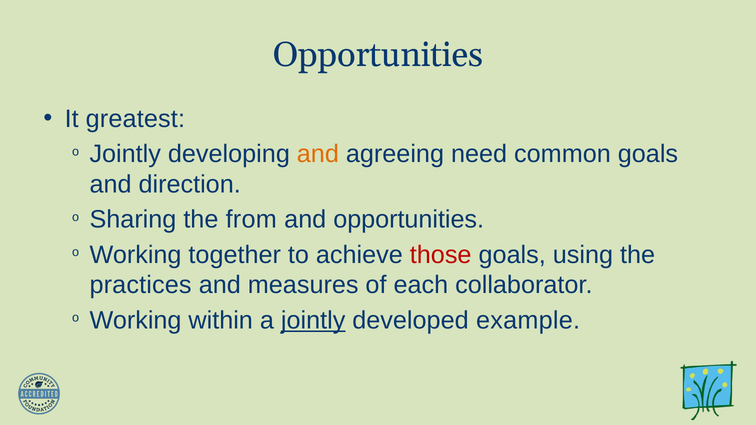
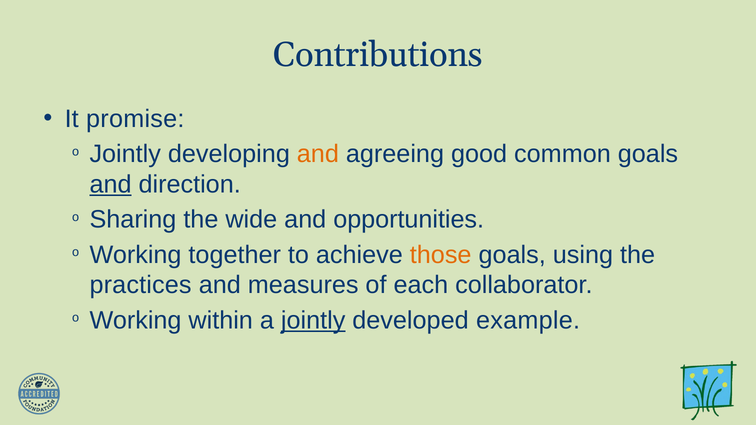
Opportunities: Opportunities -> Contributions (378, 55)
greatest: greatest -> promise (135, 119)
need: need -> good (479, 154)
and underline: none -> present (111, 184)
from: from -> wide (251, 220)
those colour: red -> orange (441, 255)
